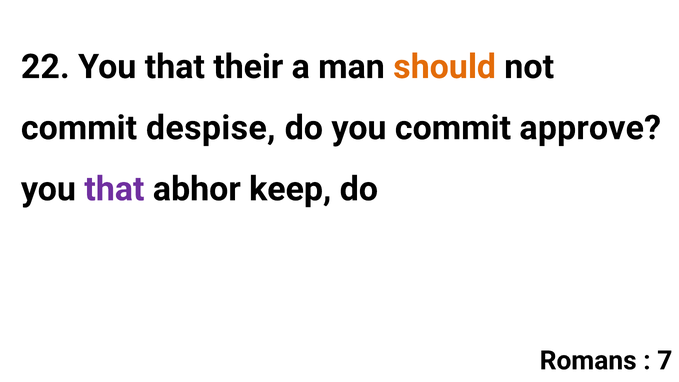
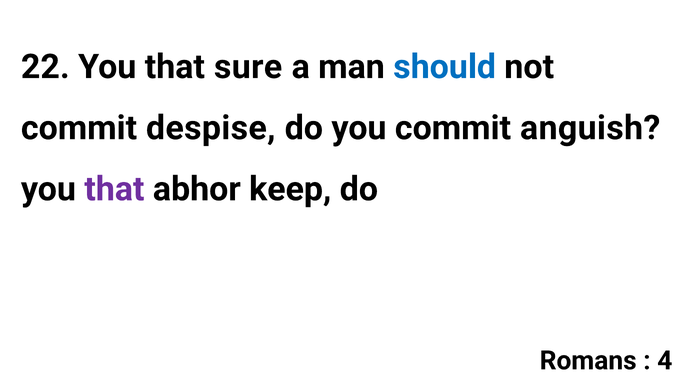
their: their -> sure (248, 67)
should colour: orange -> blue (445, 67)
approve: approve -> anguish (590, 128)
7: 7 -> 4 (665, 361)
